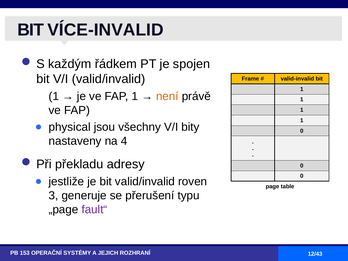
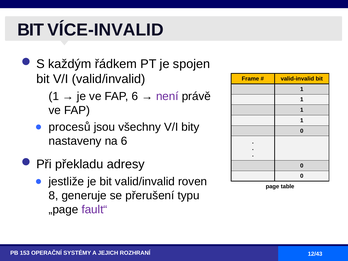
FAP 1: 1 -> 6 (135, 96)
není colour: orange -> purple (167, 96)
physical: physical -> procesů (70, 127)
na 4: 4 -> 6 (124, 141)
3: 3 -> 8 (54, 196)
